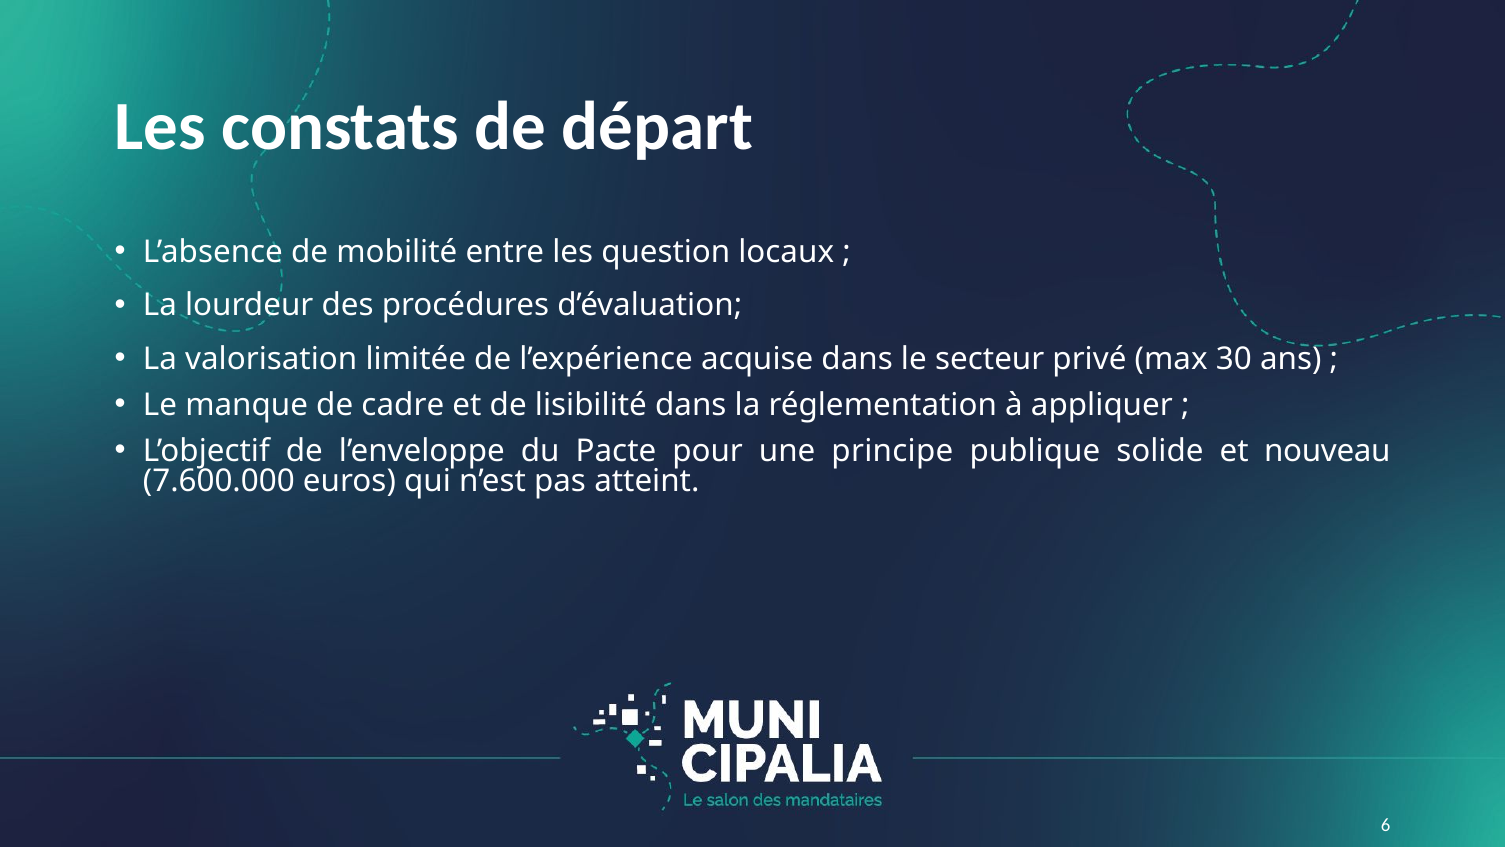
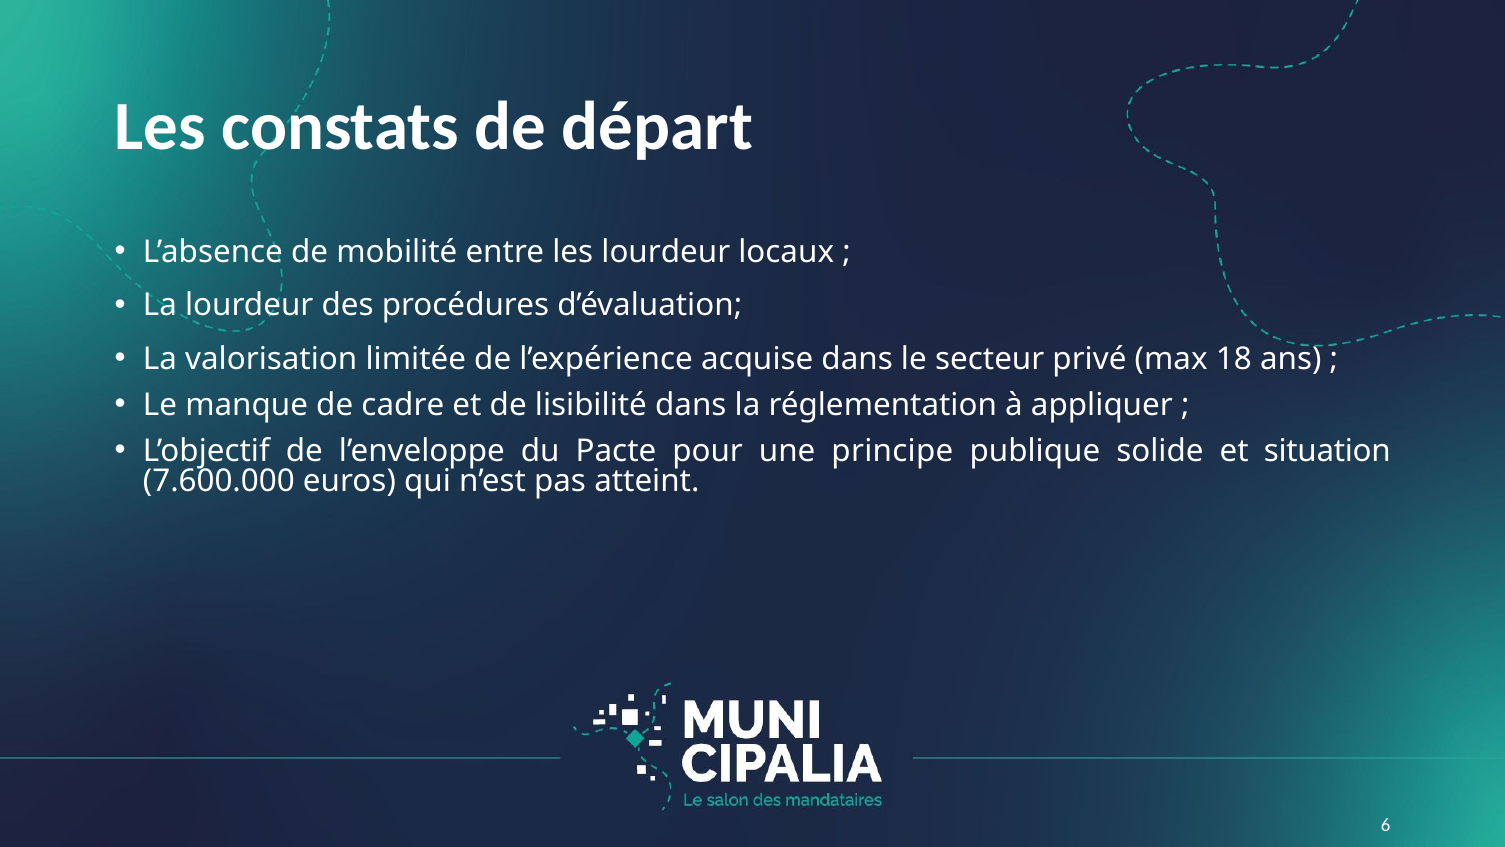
les question: question -> lourdeur (666, 252)
30: 30 -> 18 (1234, 359)
nouveau: nouveau -> situation (1327, 451)
